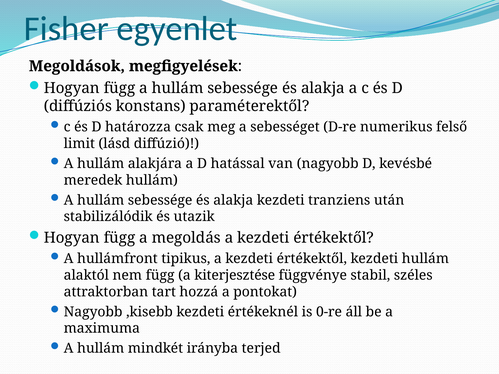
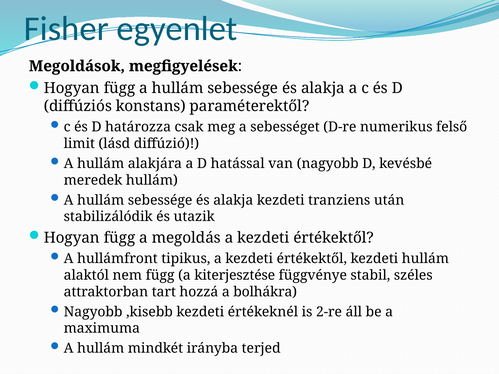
pontokat: pontokat -> bolhákra (265, 292)
0-re: 0-re -> 2-re (329, 312)
